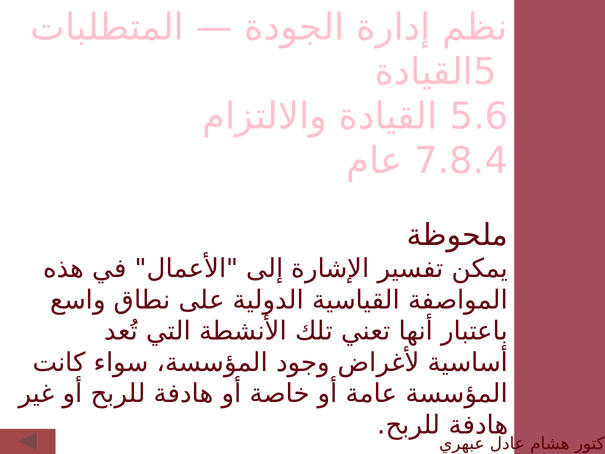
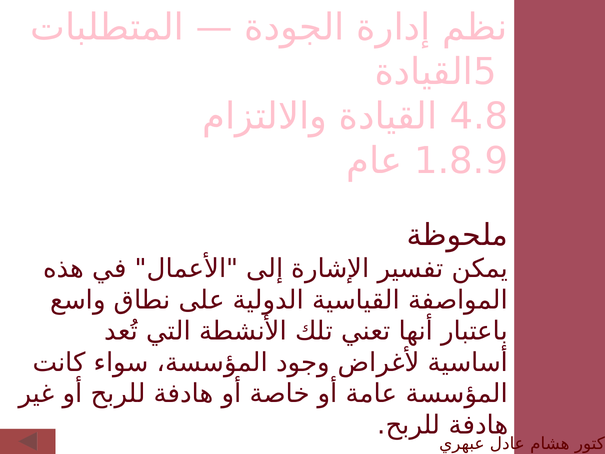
5.6: 5.6 -> 4.8 (479, 116)
7.8.4: 7.8.4 -> 1.8.9 (461, 161)
